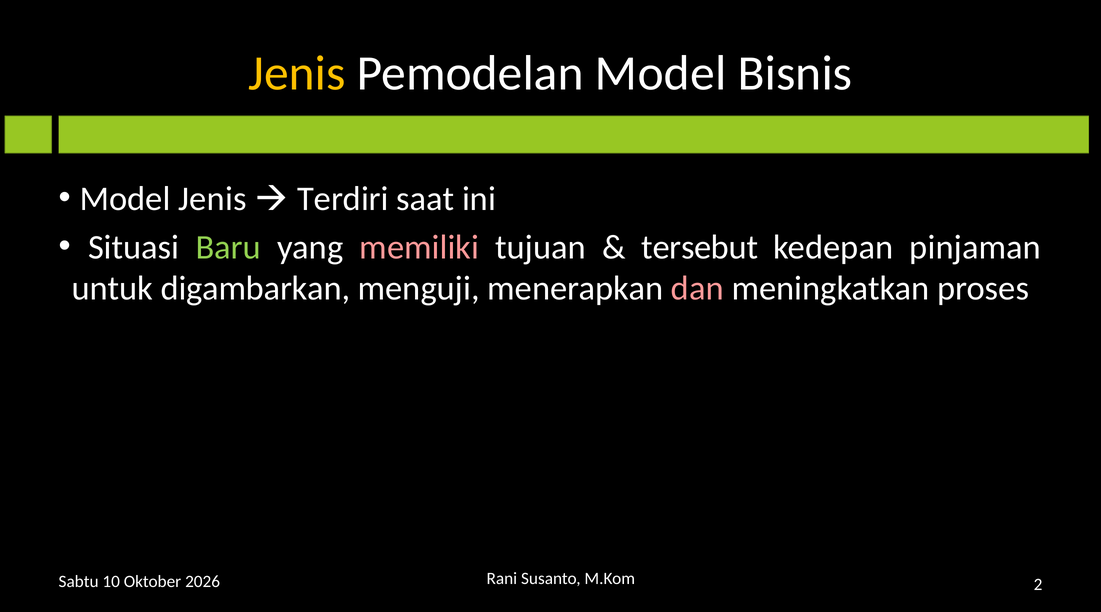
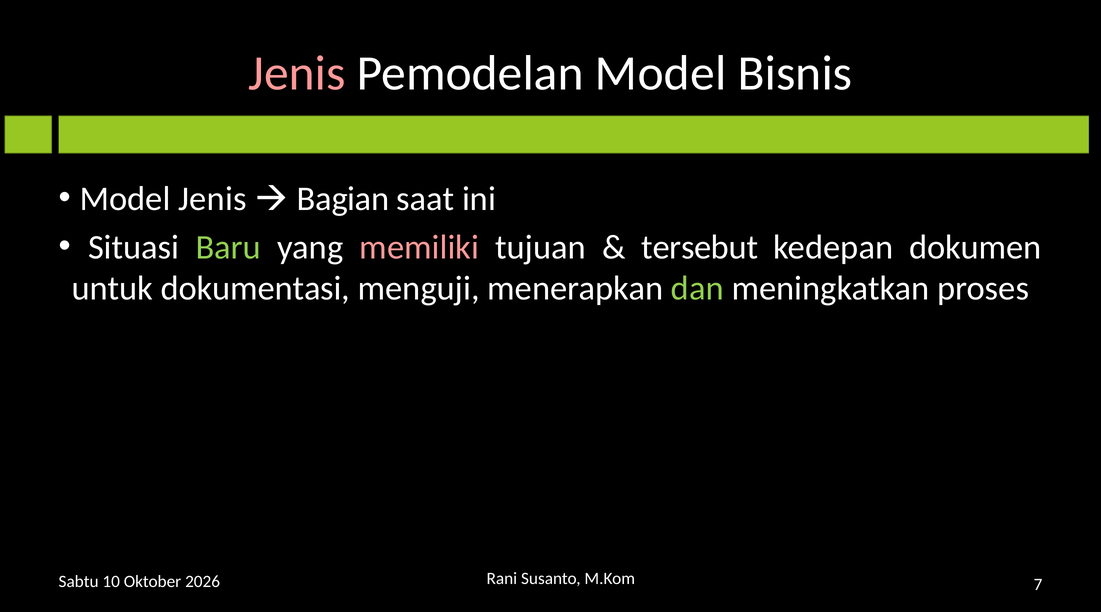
Jenis colour: yellow -> pink (297, 73)
Terdiri: Terdiri -> Bagian (343, 199)
pinjaman: pinjaman -> dokumen (975, 247)
digambarkan: digambarkan -> dokumentasi (255, 288)
dan colour: pink -> light green (697, 288)
2: 2 -> 7 (1038, 584)
